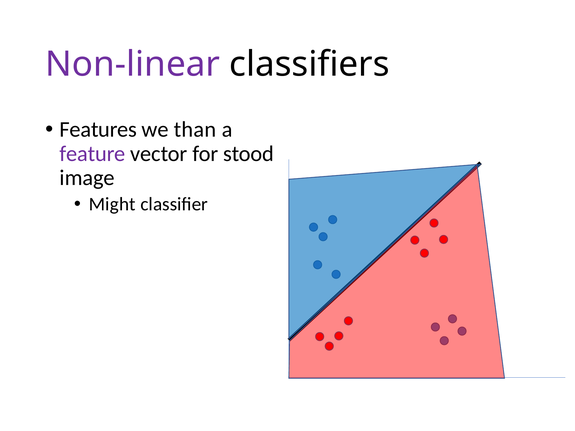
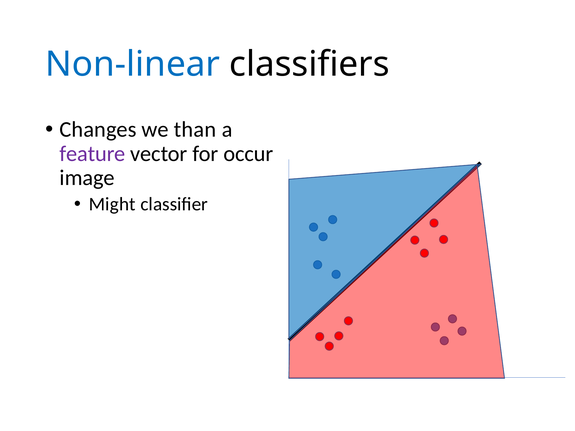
Non-linear colour: purple -> blue (133, 64)
Features: Features -> Changes (98, 130)
stood: stood -> occur (248, 154)
